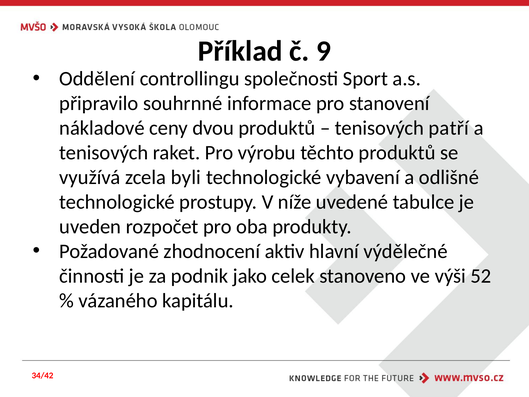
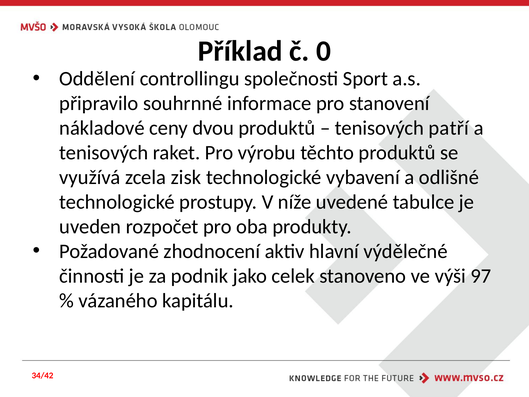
9: 9 -> 0 (323, 51)
byli: byli -> zisk (186, 177)
52: 52 -> 97 (481, 276)
